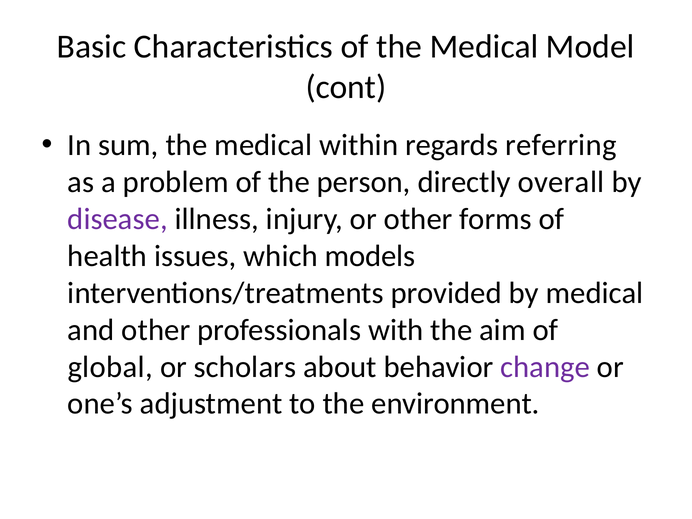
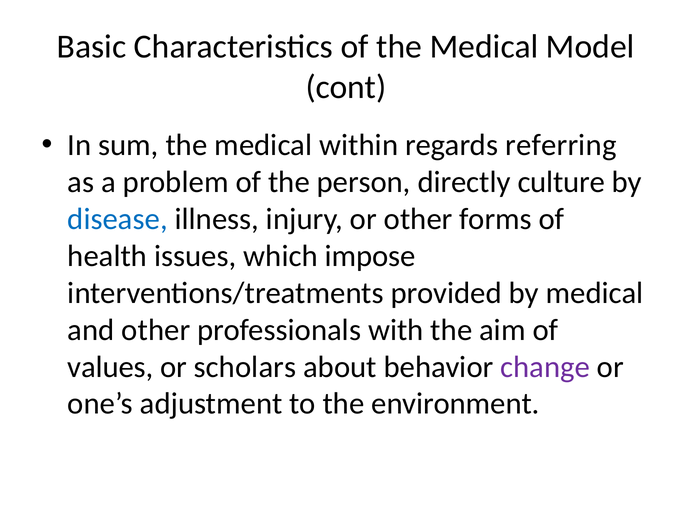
overall: overall -> culture (561, 182)
disease colour: purple -> blue (118, 219)
models: models -> impose (370, 256)
global: global -> values (110, 367)
